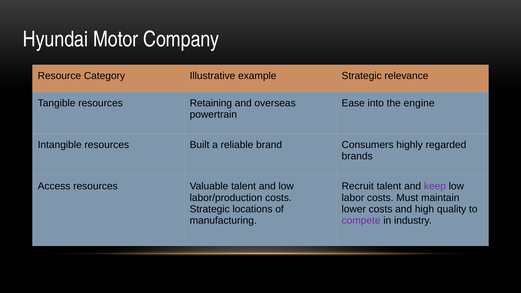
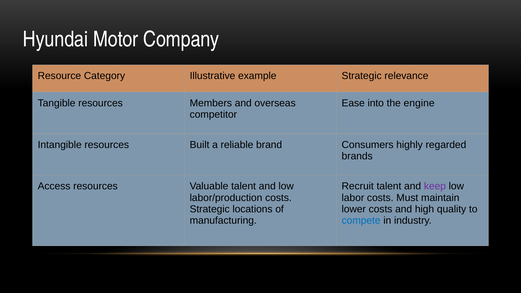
Retaining: Retaining -> Members (211, 103)
powertrain: powertrain -> competitor (213, 114)
compete colour: purple -> blue (361, 221)
